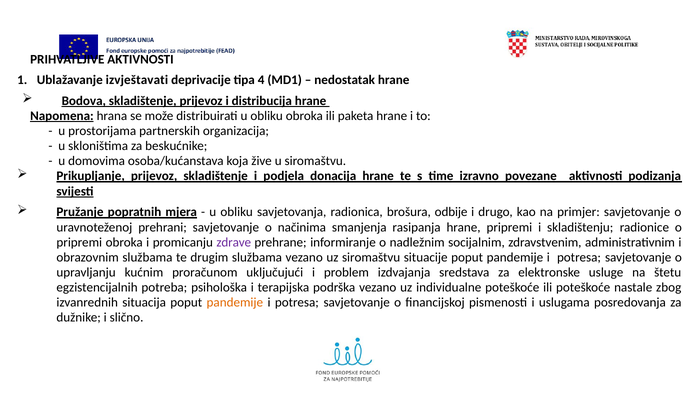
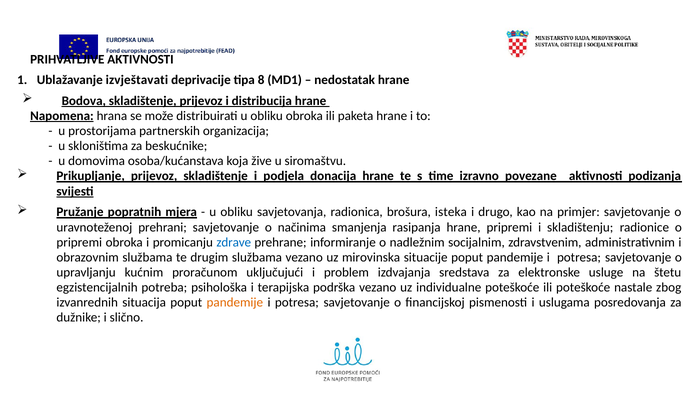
4: 4 -> 8 (261, 80)
odbije: odbije -> isteka (451, 212)
zdrave colour: purple -> blue (234, 242)
uz siromaštvu: siromaštvu -> mirovinska (371, 257)
